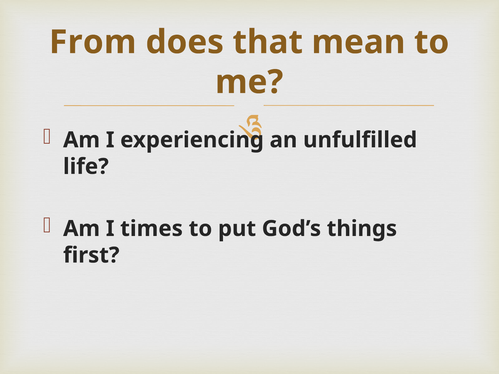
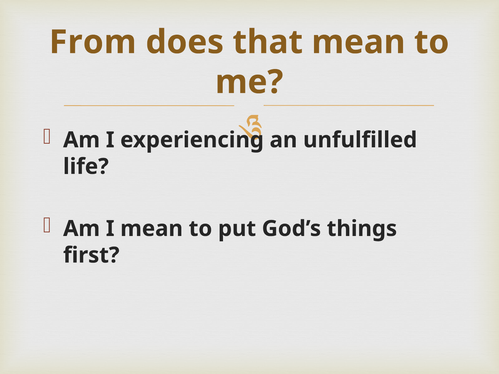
I times: times -> mean (152, 229)
